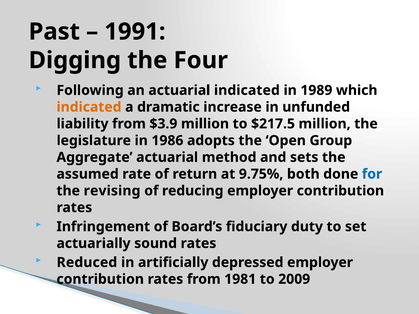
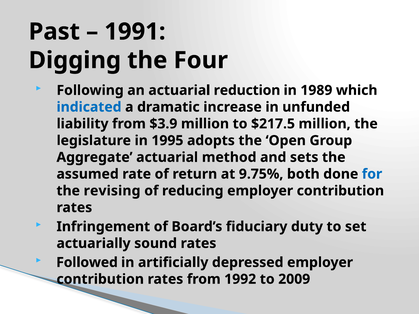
actuarial indicated: indicated -> reduction (247, 90)
indicated colour: orange -> blue (89, 107)
1986: 1986 -> 1995 (167, 141)
Reduced: Reduced -> Followed (87, 263)
1981: 1981 -> 1992 (240, 279)
